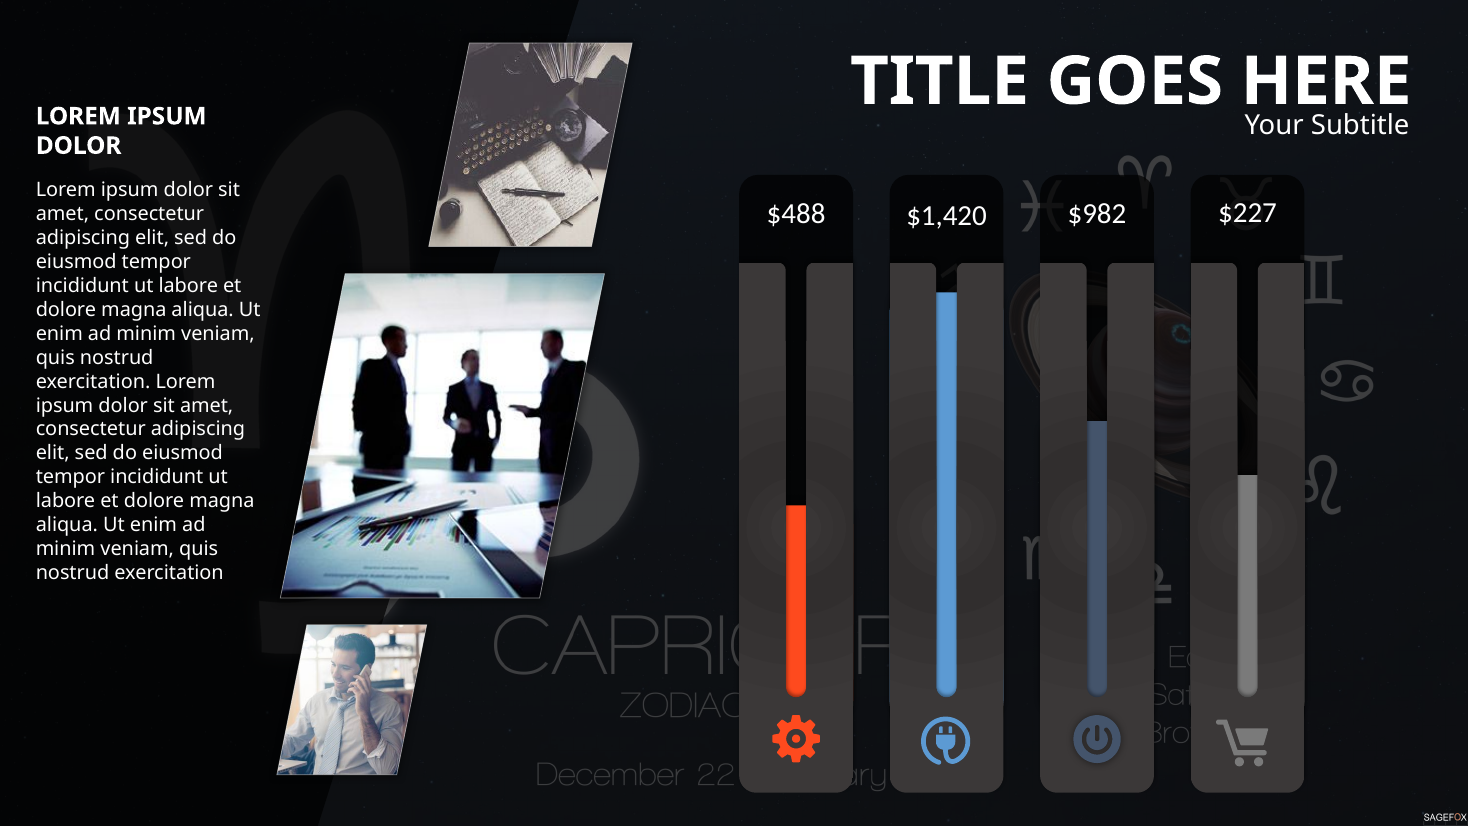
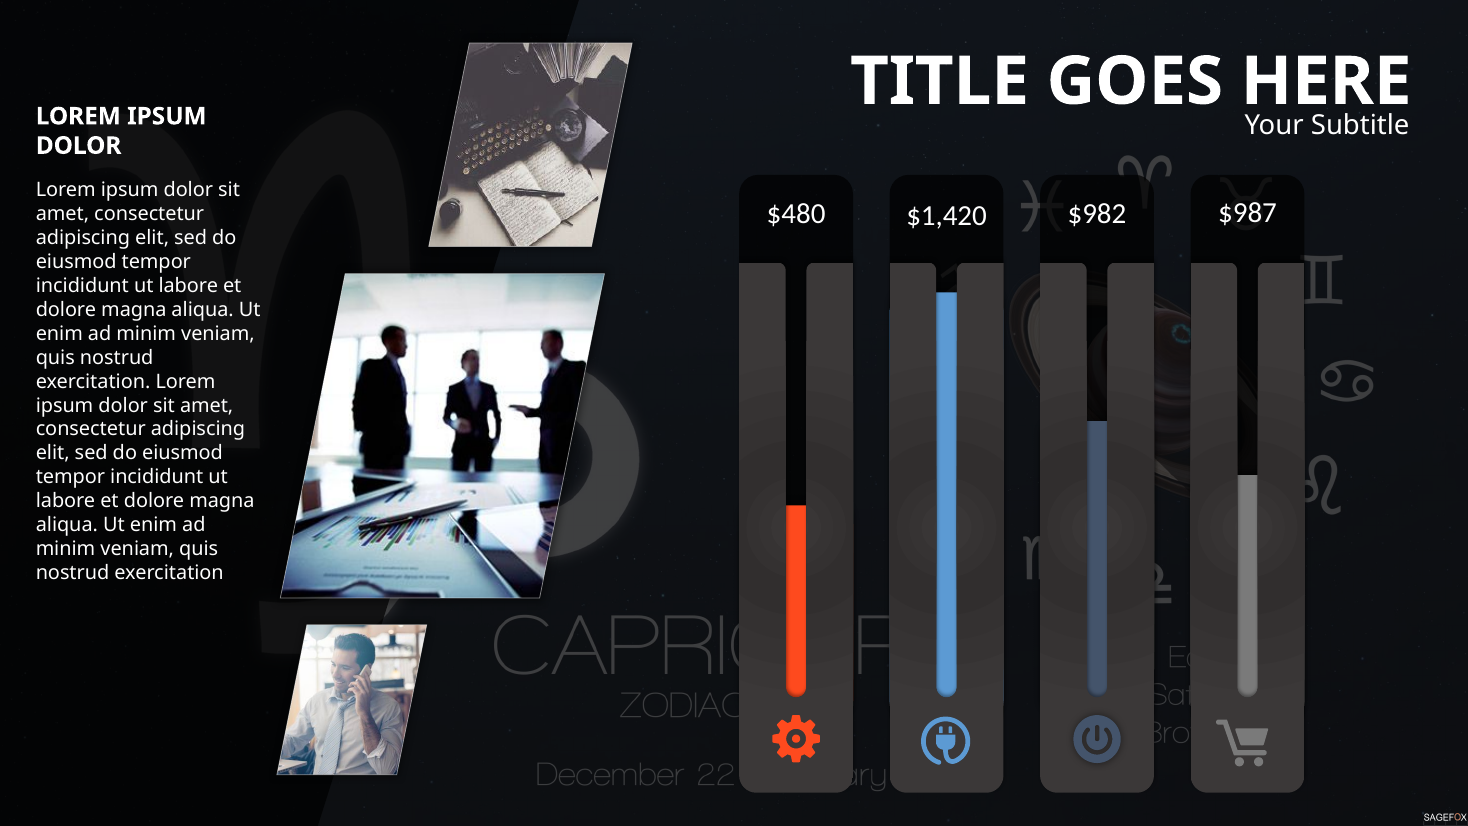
$488: $488 -> $480 (796, 214)
$227: $227 -> $987 (1248, 213)
